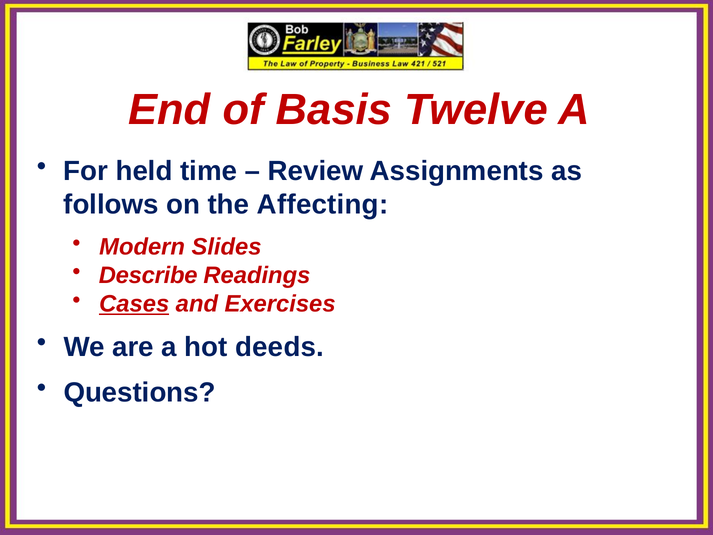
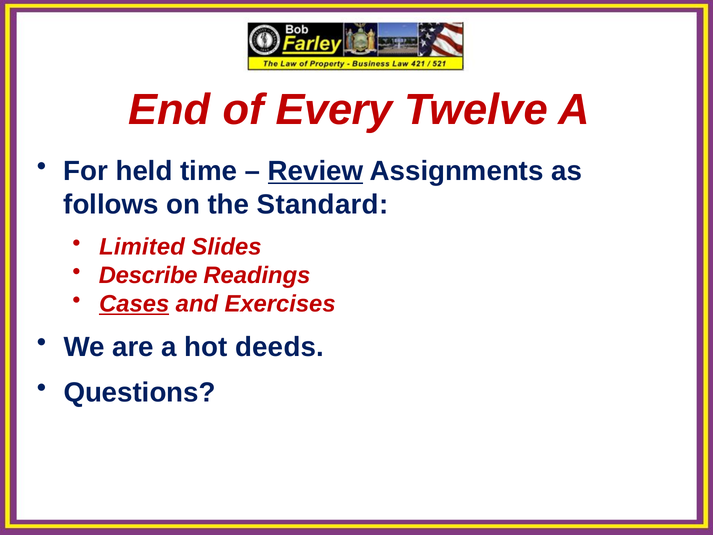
Basis: Basis -> Every (334, 110)
Review underline: none -> present (315, 171)
Affecting: Affecting -> Standard (323, 204)
Modern: Modern -> Limited (142, 247)
